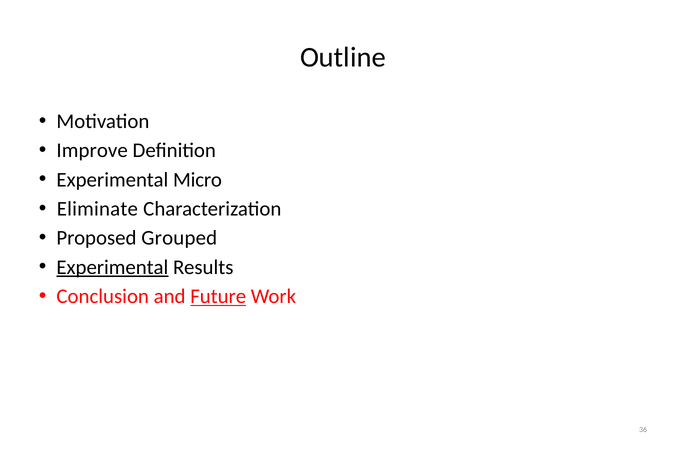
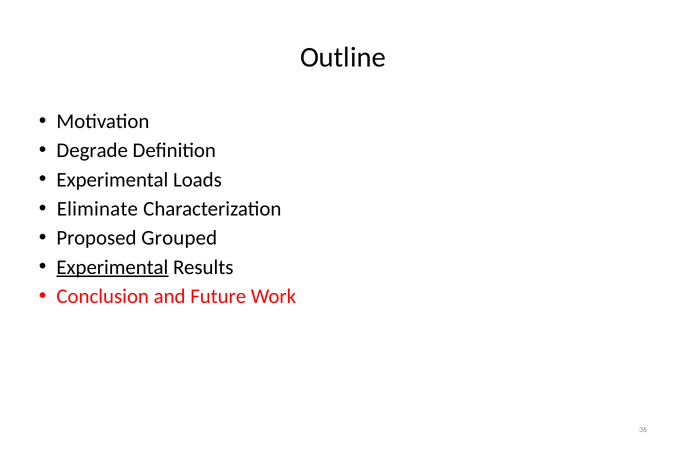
Improve: Improve -> Degrade (92, 151)
Micro: Micro -> Loads (197, 180)
Future underline: present -> none (218, 297)
